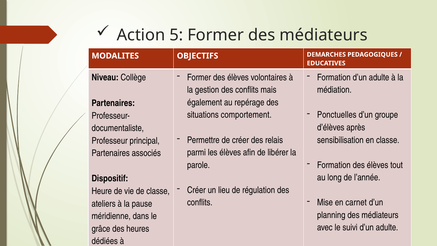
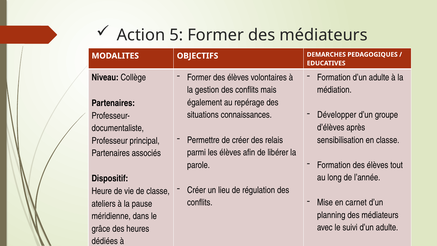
Ponctuelles: Ponctuelles -> Développer (337, 115)
comportement: comportement -> connaissances (246, 115)
